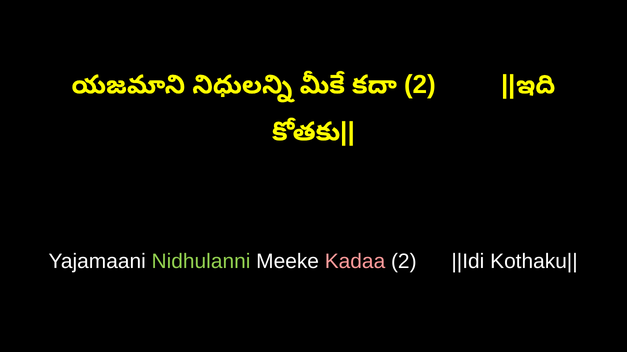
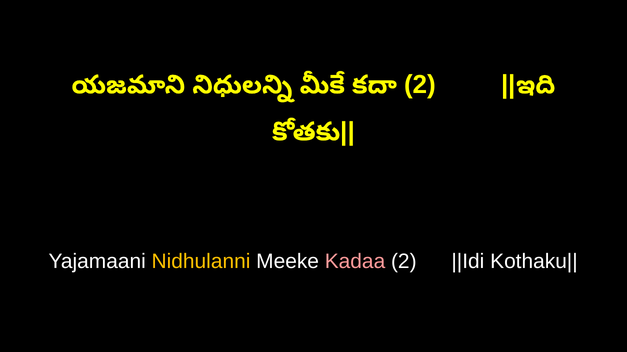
Nidhulanni colour: light green -> yellow (201, 262)
